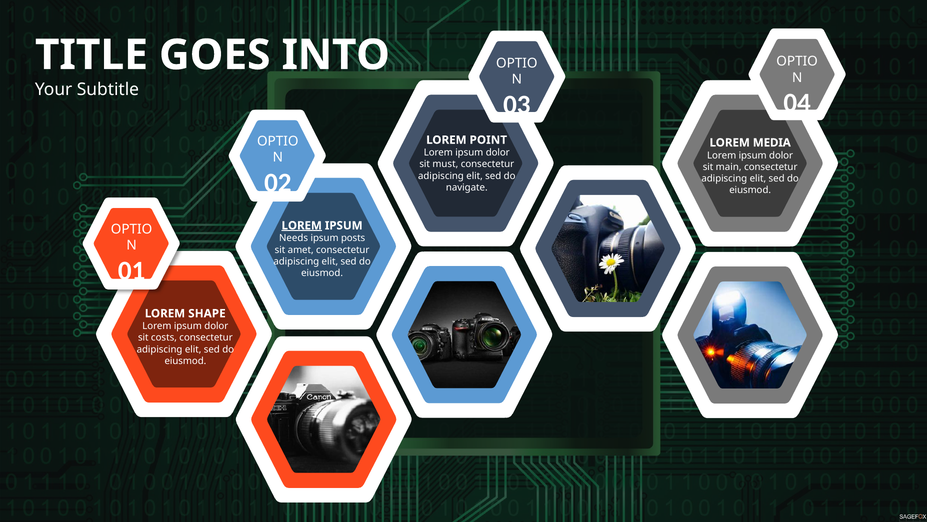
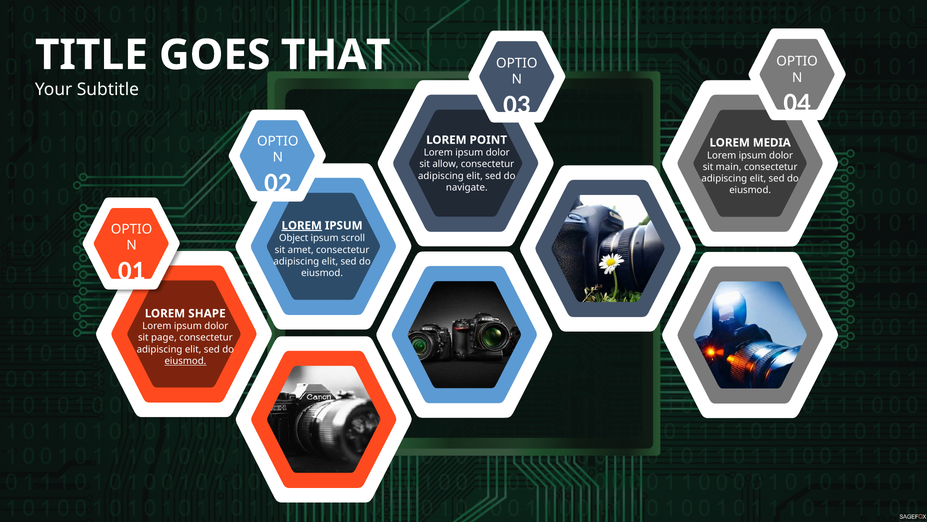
INTO: INTO -> THAT (336, 55)
must: must -> allow (445, 164)
Needs: Needs -> Object (294, 238)
posts: posts -> scroll (353, 238)
costs: costs -> page (164, 337)
eiusmod underline: none -> present (185, 361)
